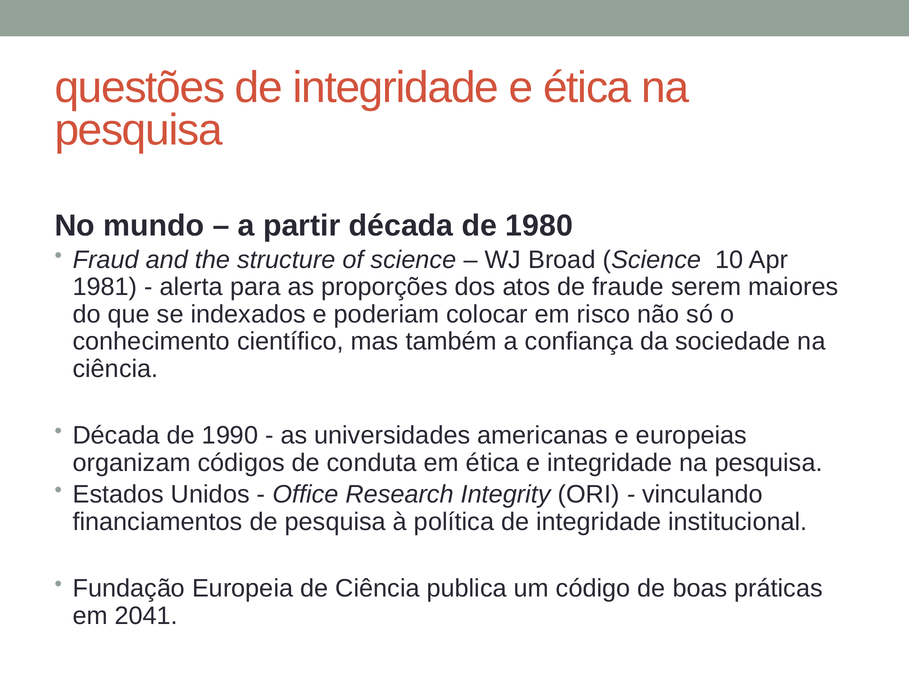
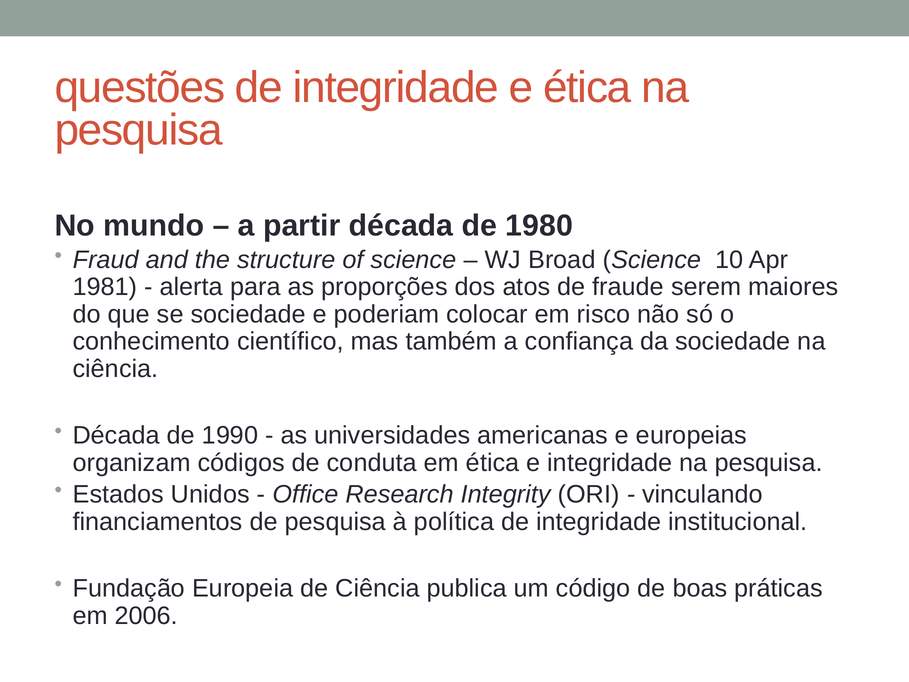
se indexados: indexados -> sociedade (248, 314)
2041: 2041 -> 2006 (146, 615)
